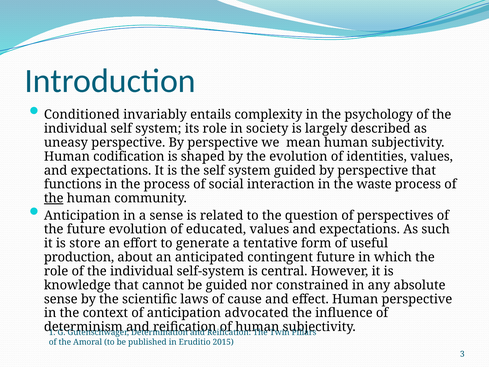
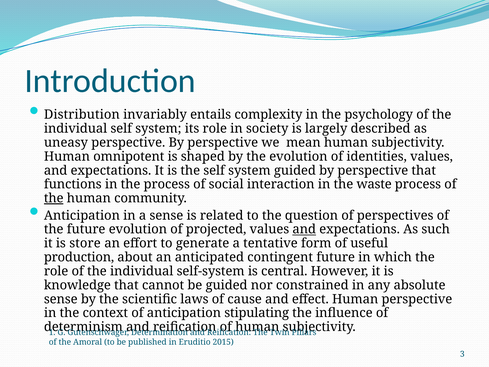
Conditioned: Conditioned -> Distribution (82, 115)
codification: codification -> omnipotent (129, 156)
educated: educated -> projected (216, 229)
and underline: none -> present (304, 229)
advocated: advocated -> stipulating (257, 313)
